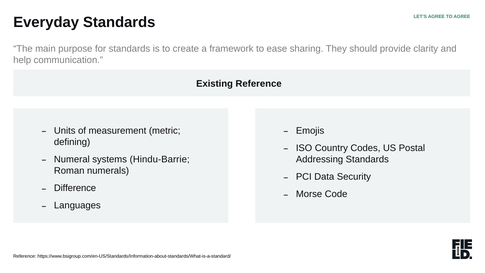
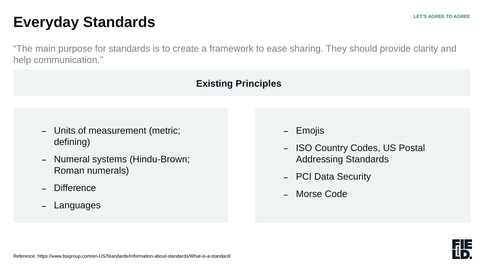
Existing Reference: Reference -> Principles (259, 84)
Hindu-Barrie: Hindu-Barrie -> Hindu-Brown (160, 159)
